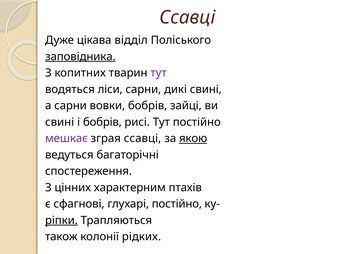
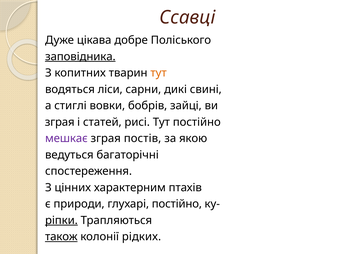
відділ: відділ -> добре (131, 40)
тут colour: purple -> orange (159, 73)
а сарни: сарни -> стиглі (70, 106)
свині: свині -> зграя (60, 122)
і бобрів: бобрів -> статей (102, 122)
зграя ссавці: ссавці -> постів (143, 139)
якою underline: present -> none (193, 139)
сфагнові: сфагнові -> природи (79, 204)
також underline: none -> present (61, 237)
